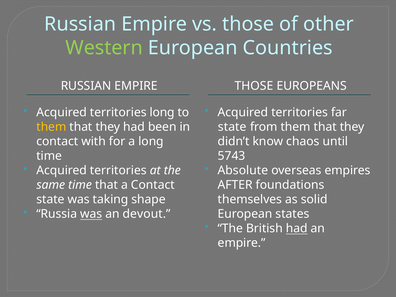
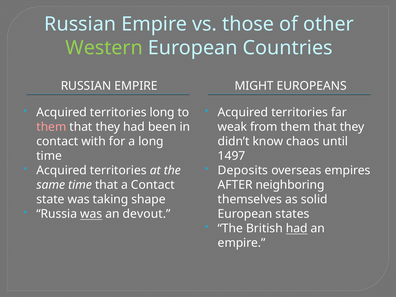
EMPIRE THOSE: THOSE -> MIGHT (254, 86)
them colour: yellow -> pink (51, 127)
state: state -> weak (232, 127)
5743: 5743 -> 1497 (232, 156)
Absolute: Absolute -> Deposits (243, 170)
foundations: foundations -> neighboring (290, 185)
